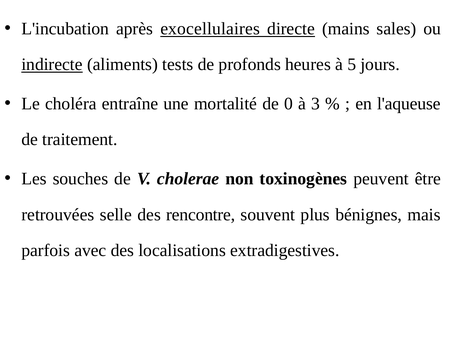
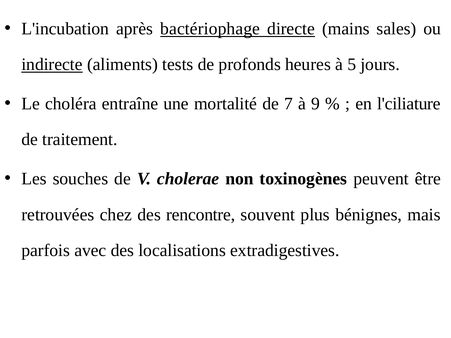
exocellulaires: exocellulaires -> bactériophage (210, 29)
0: 0 -> 7 (289, 104)
3: 3 -> 9 (316, 104)
l'aqueuse: l'aqueuse -> l'ciliature (409, 104)
selle: selle -> chez (116, 215)
